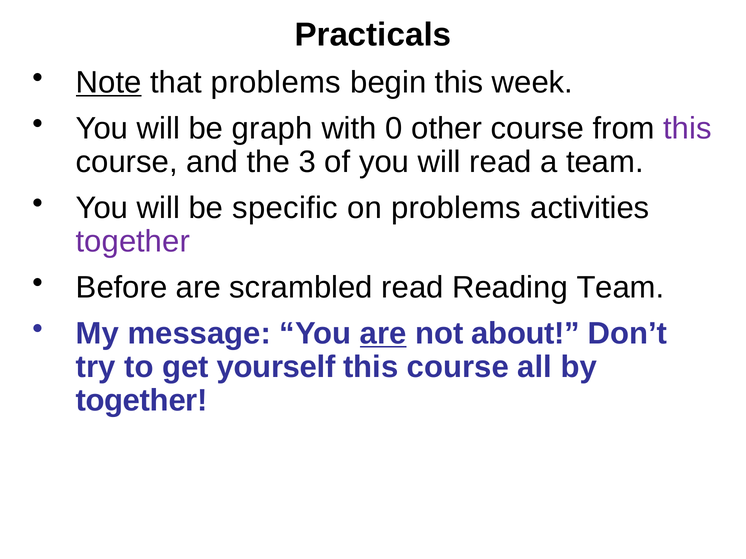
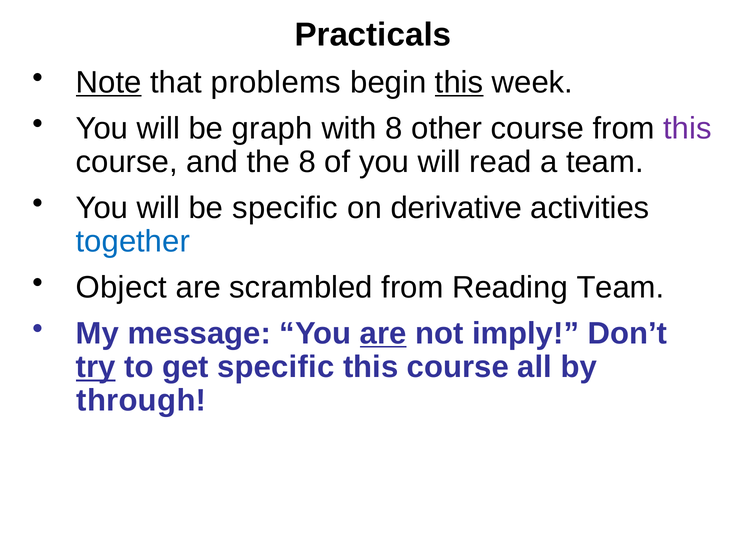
this underline: none -> present (459, 82)
with 0: 0 -> 8 (394, 129)
the 3: 3 -> 8 (307, 162)
on problems: problems -> derivative (456, 208)
together colour: purple -> blue (133, 242)
Before: Before -> Object (121, 288)
scrambled read: read -> from (412, 288)
about: about -> imply (526, 334)
try underline: none -> present (96, 367)
get yourself: yourself -> specific (276, 367)
together: together -> through (141, 401)
